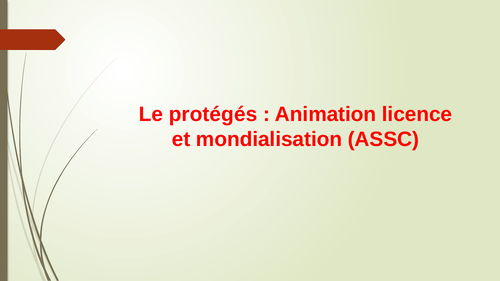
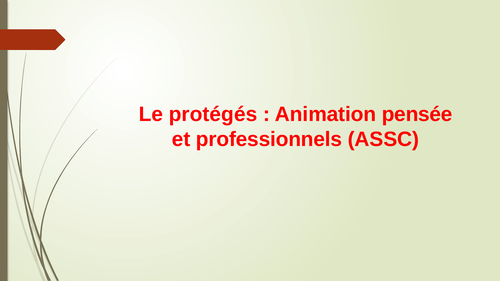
licence: licence -> pensée (417, 115)
mondialisation: mondialisation -> professionnels (269, 140)
